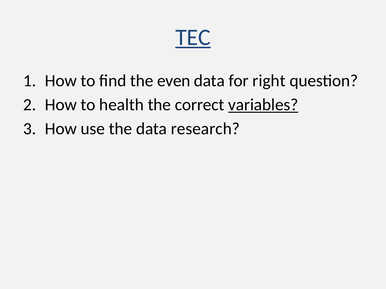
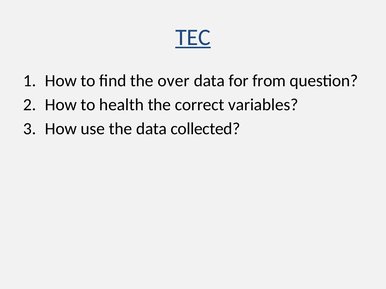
even: even -> over (174, 81)
right: right -> from (269, 81)
variables underline: present -> none (263, 105)
research: research -> collected (205, 129)
